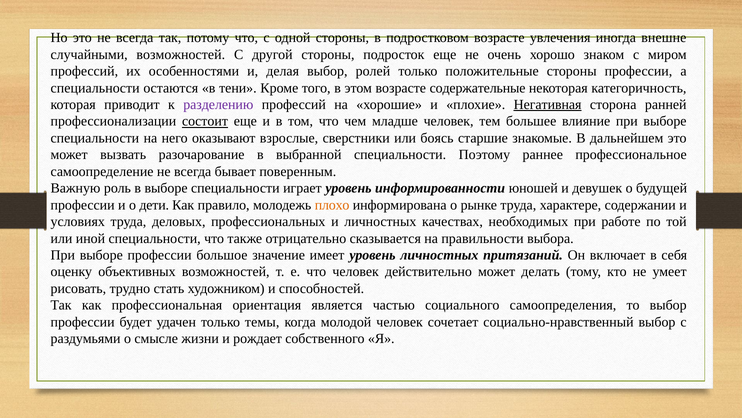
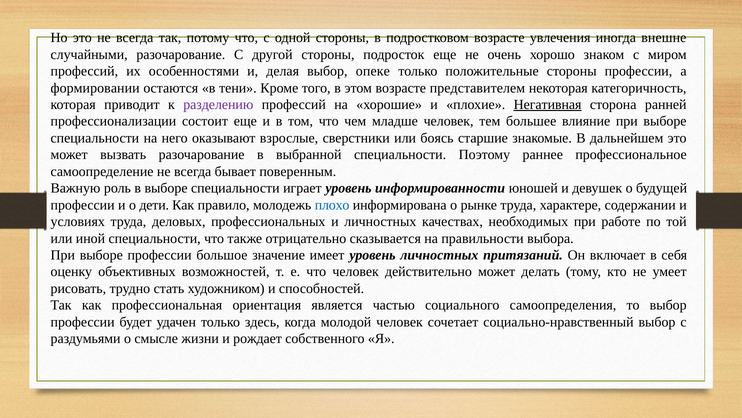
случайными возможностей: возможностей -> разочарование (181, 54)
ролей: ролей -> опеке (373, 71)
специальности: специальности -> формировании (95, 88)
содержательные: содержательные -> представителем (477, 88)
состоит underline: present -> none (205, 121)
плохо colour: orange -> blue (332, 205)
темы: темы -> здесь (262, 322)
